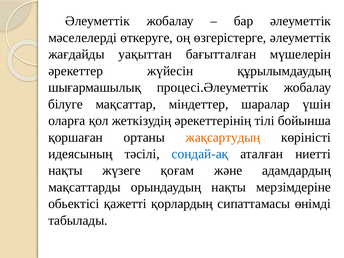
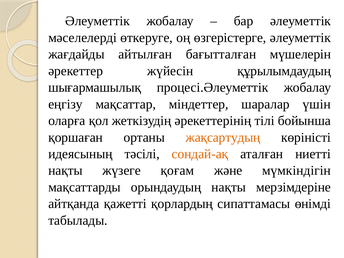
уақыттан: уақыттан -> айтылған (145, 54)
білуге: білуге -> еңгізу (65, 104)
сондай-ақ colour: blue -> orange (200, 154)
адамдардың: адамдардың -> мүмкіндігін (296, 171)
обьектісі: обьектісі -> айтқанда (74, 204)
